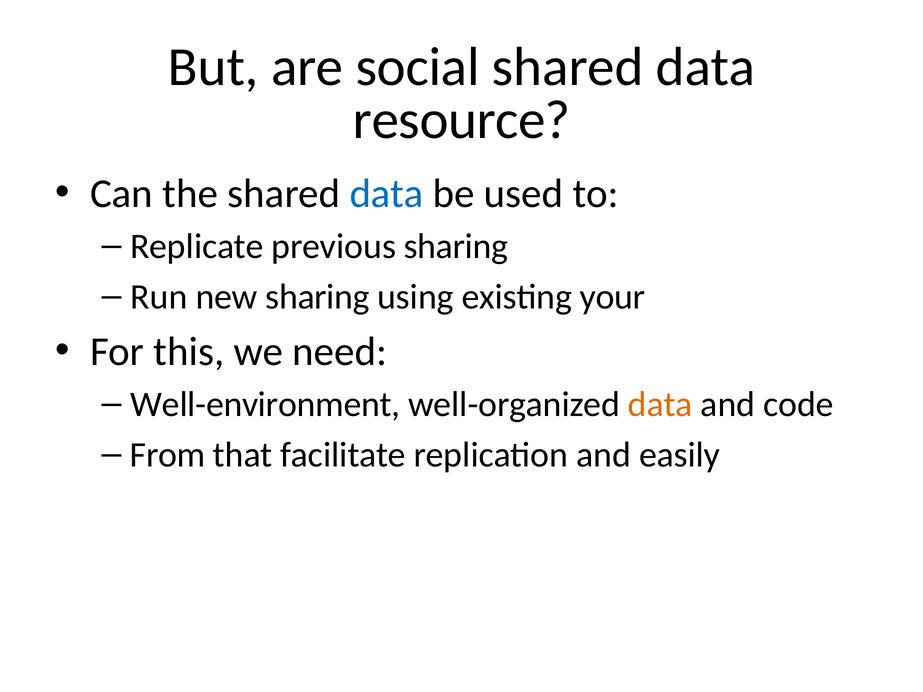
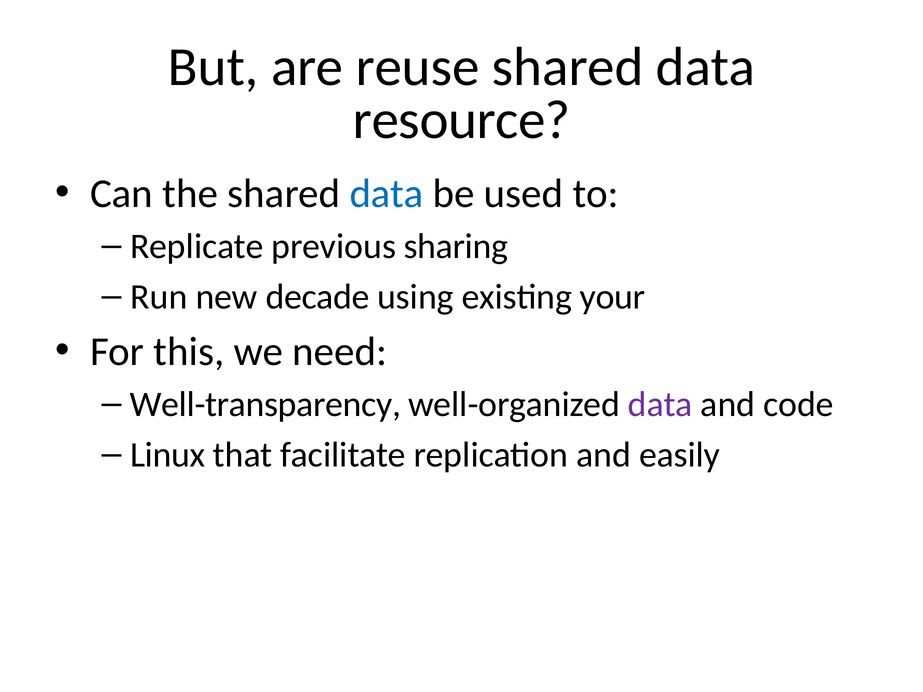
social: social -> reuse (418, 67)
new sharing: sharing -> decade (318, 297)
Well-environment: Well-environment -> Well-transparency (265, 405)
data colour: orange -> purple (660, 405)
From: From -> Linux (168, 455)
